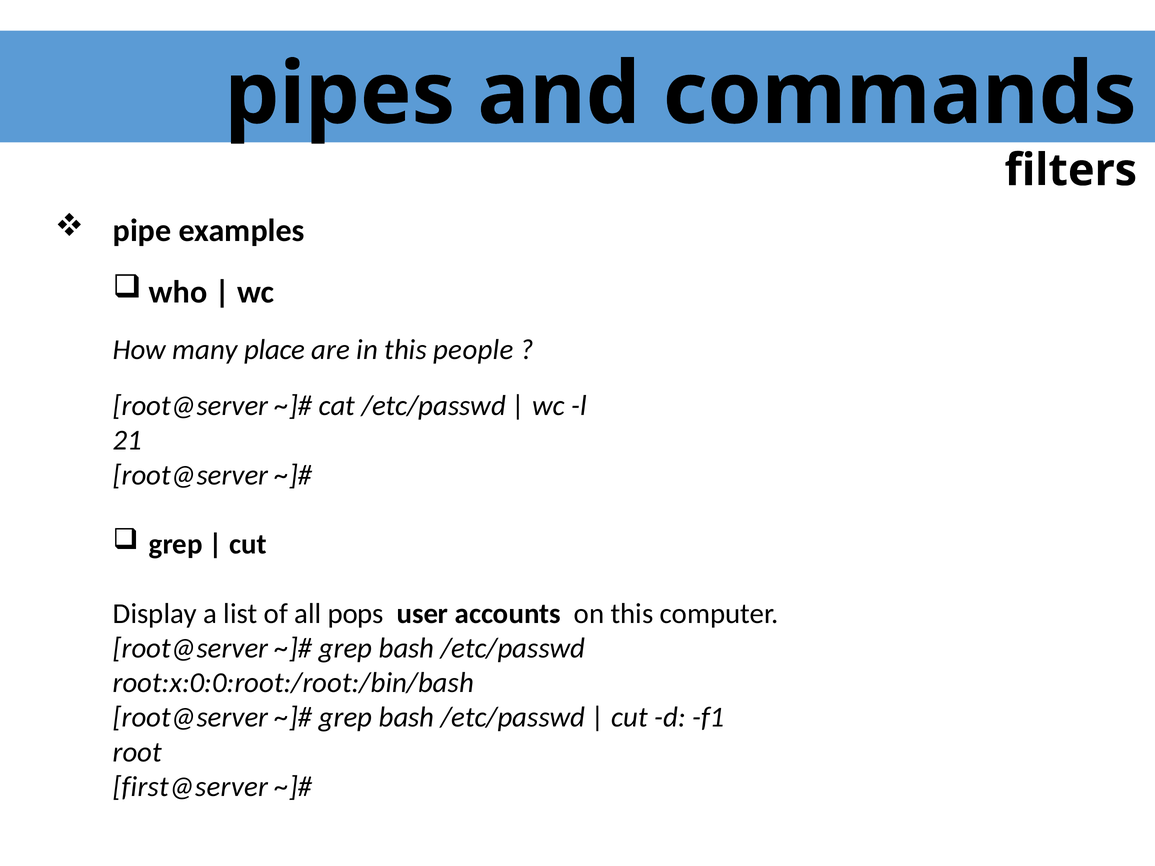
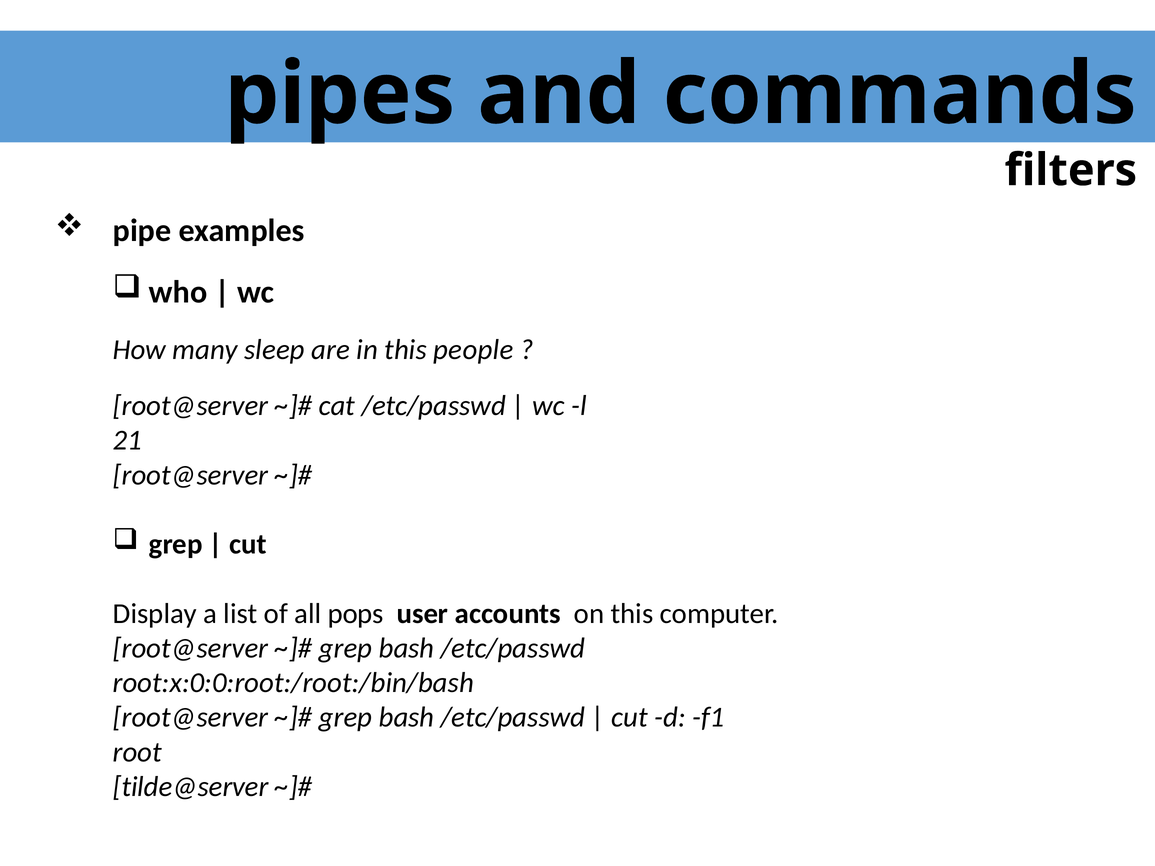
place: place -> sleep (274, 350)
first@server: first@server -> tilde@server (191, 787)
